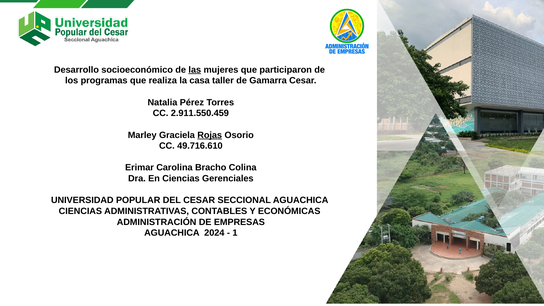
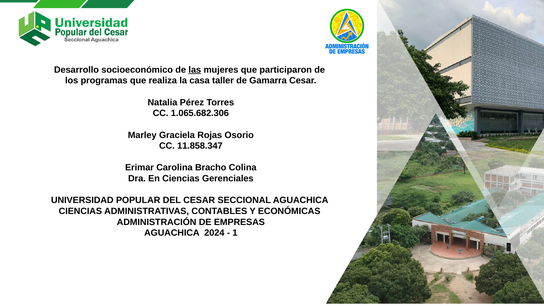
2.911.550.459: 2.911.550.459 -> 1.065.682.306 (200, 113)
Rojas underline: present -> none (210, 135)
49.716.610: 49.716.610 -> 11.858.347 (200, 146)
